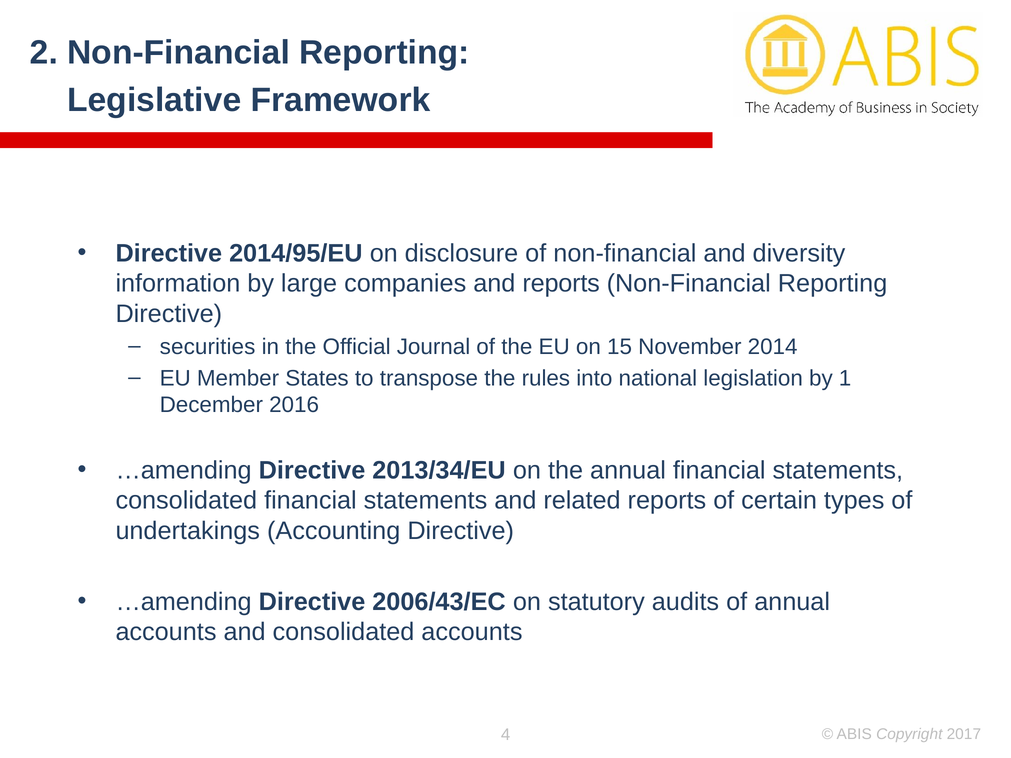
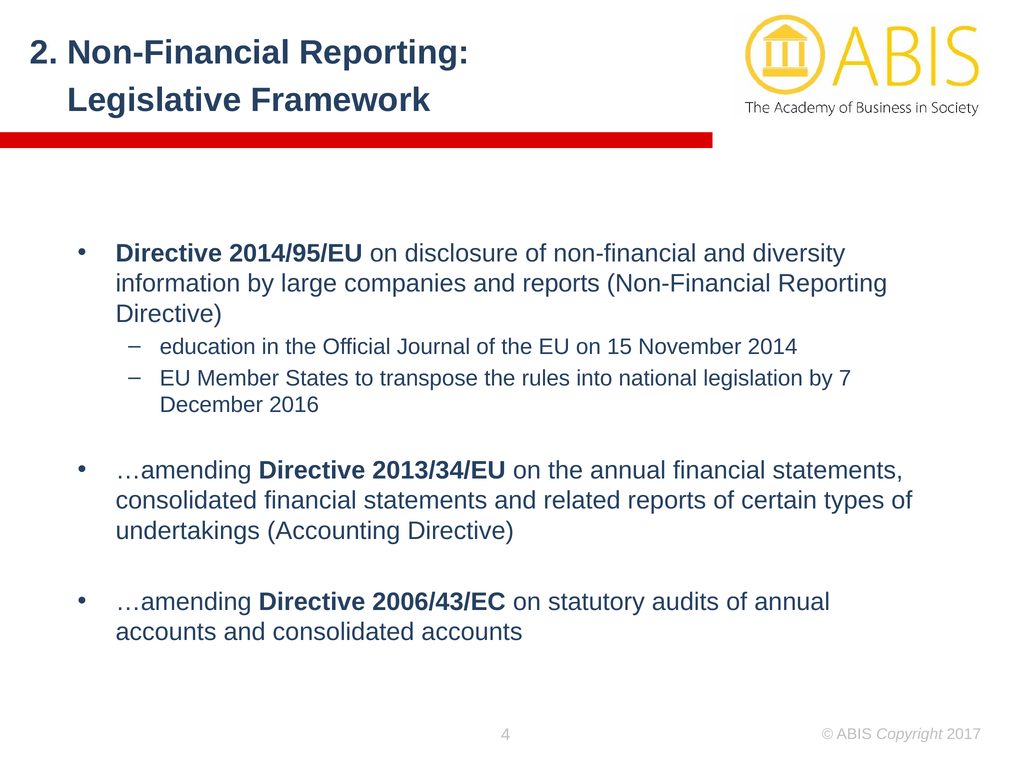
securities: securities -> education (208, 347)
1: 1 -> 7 (845, 378)
